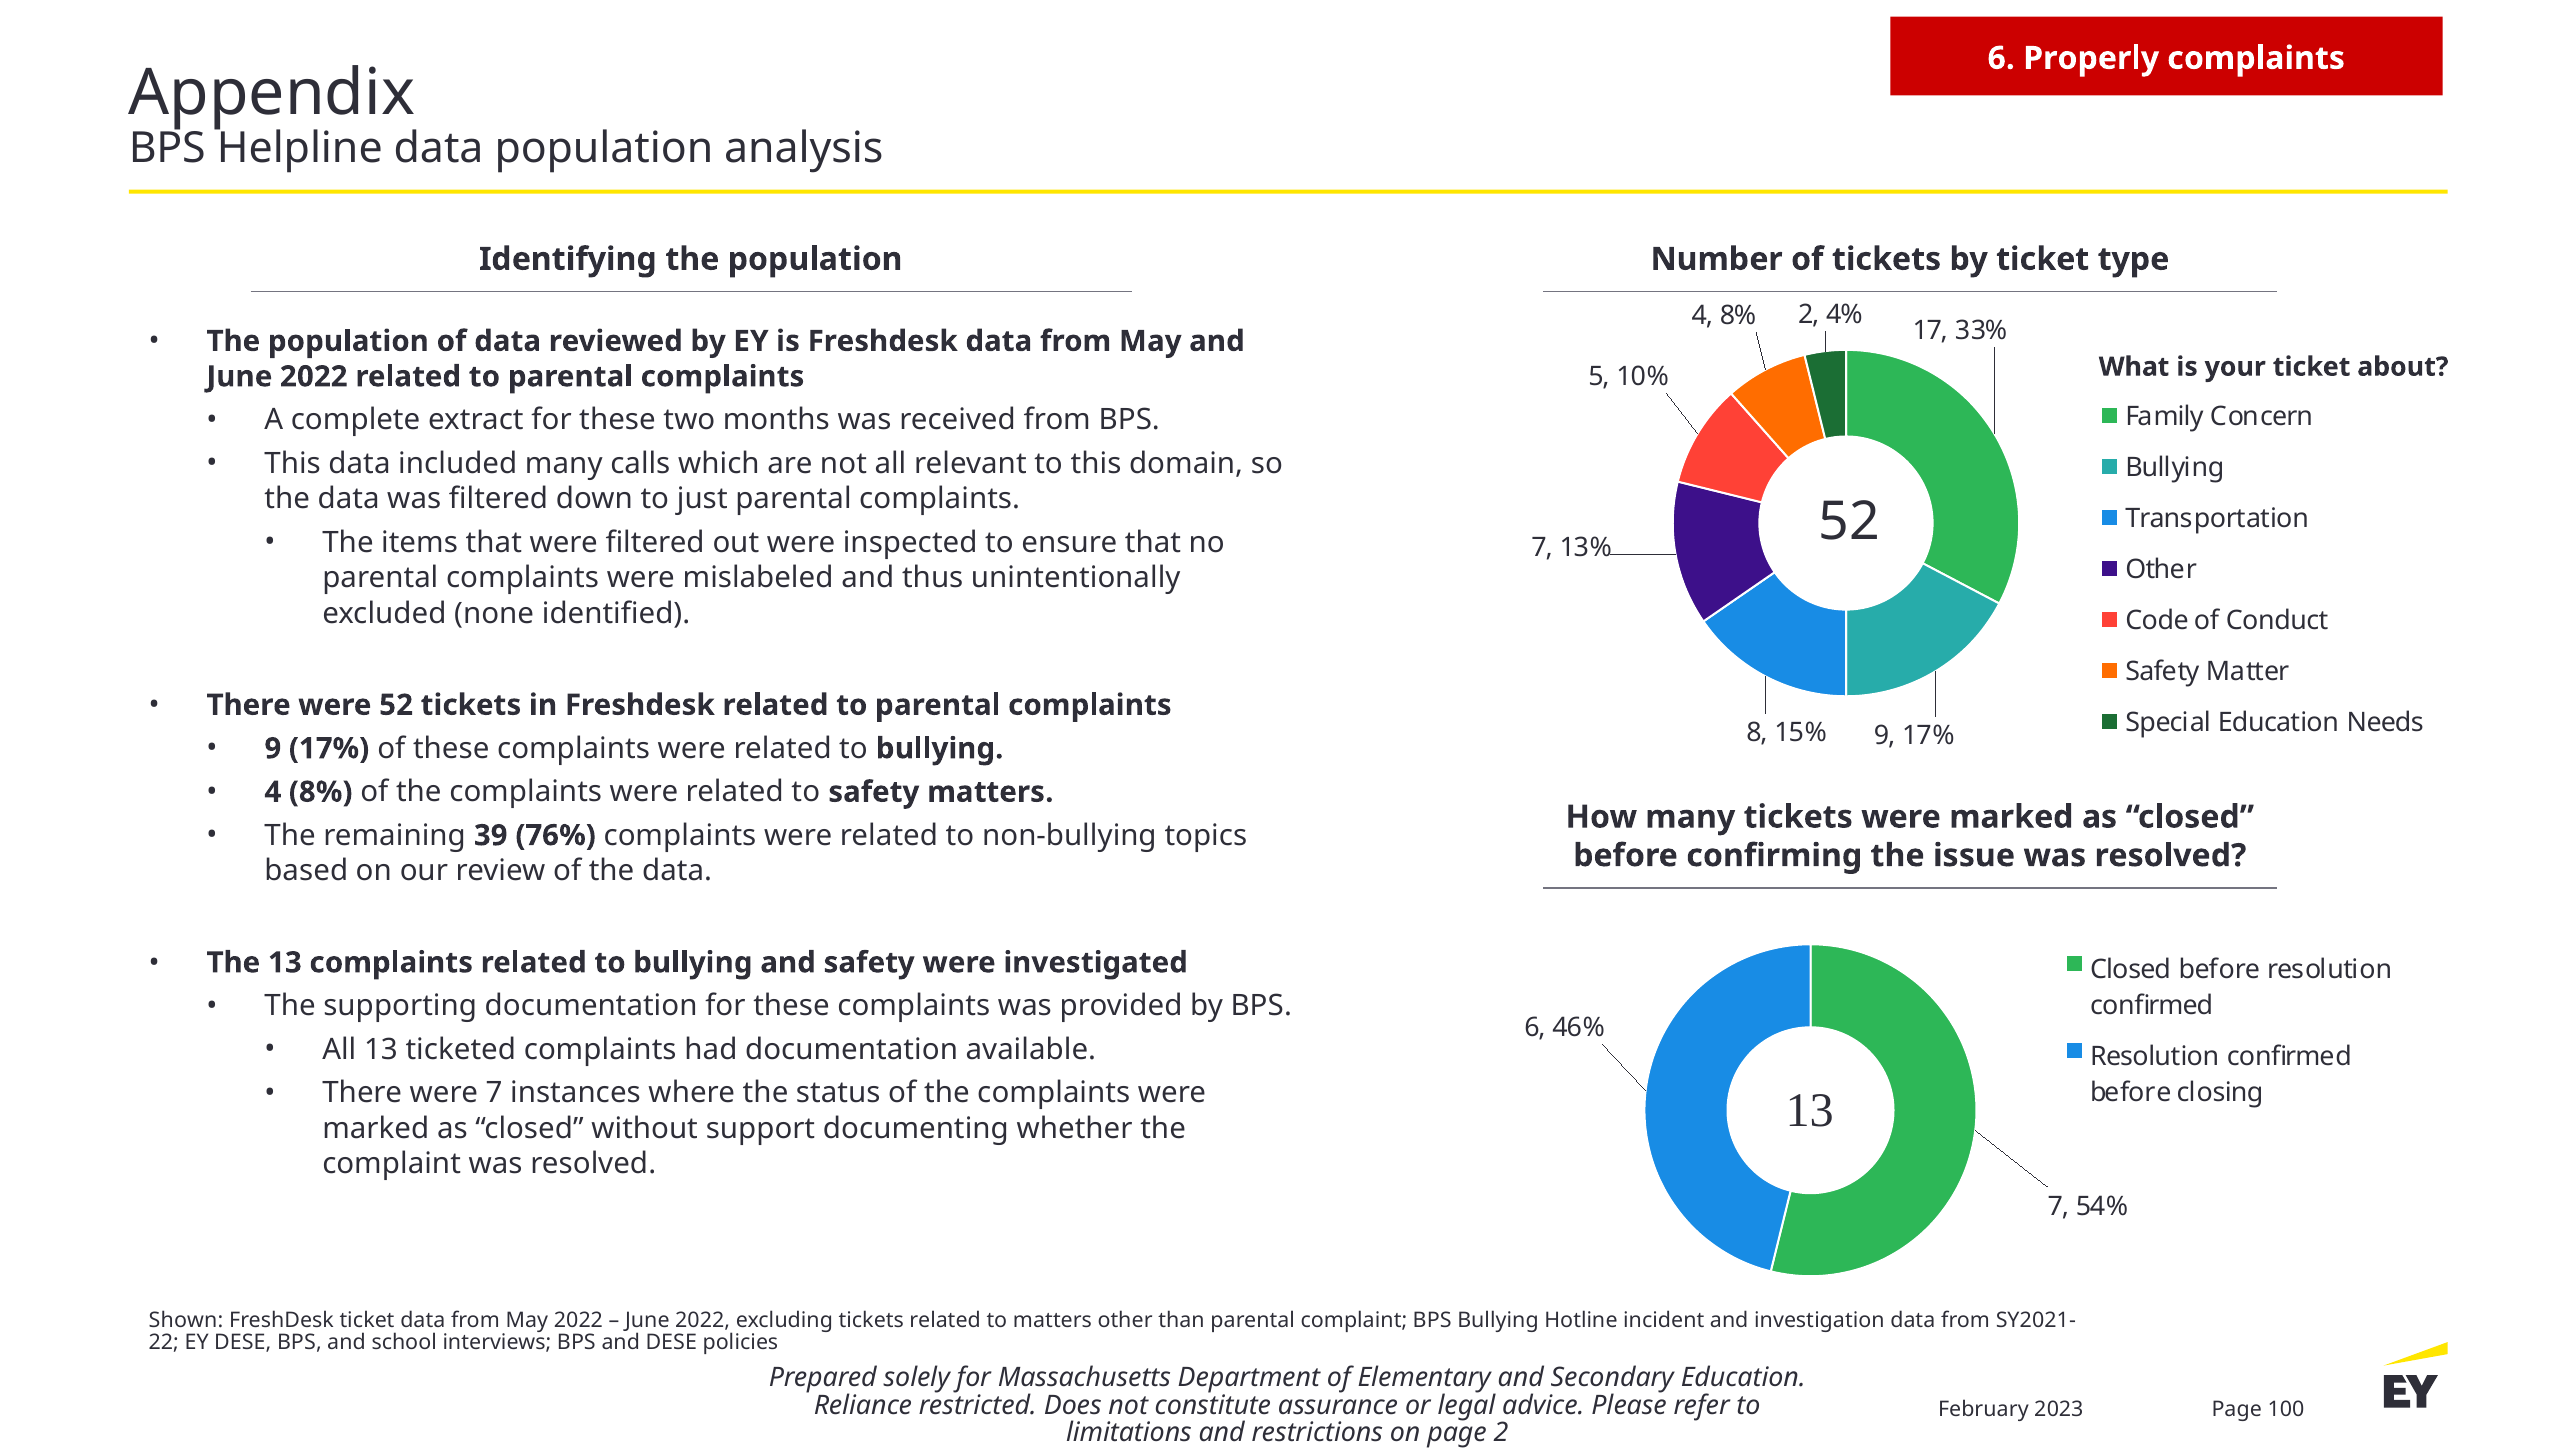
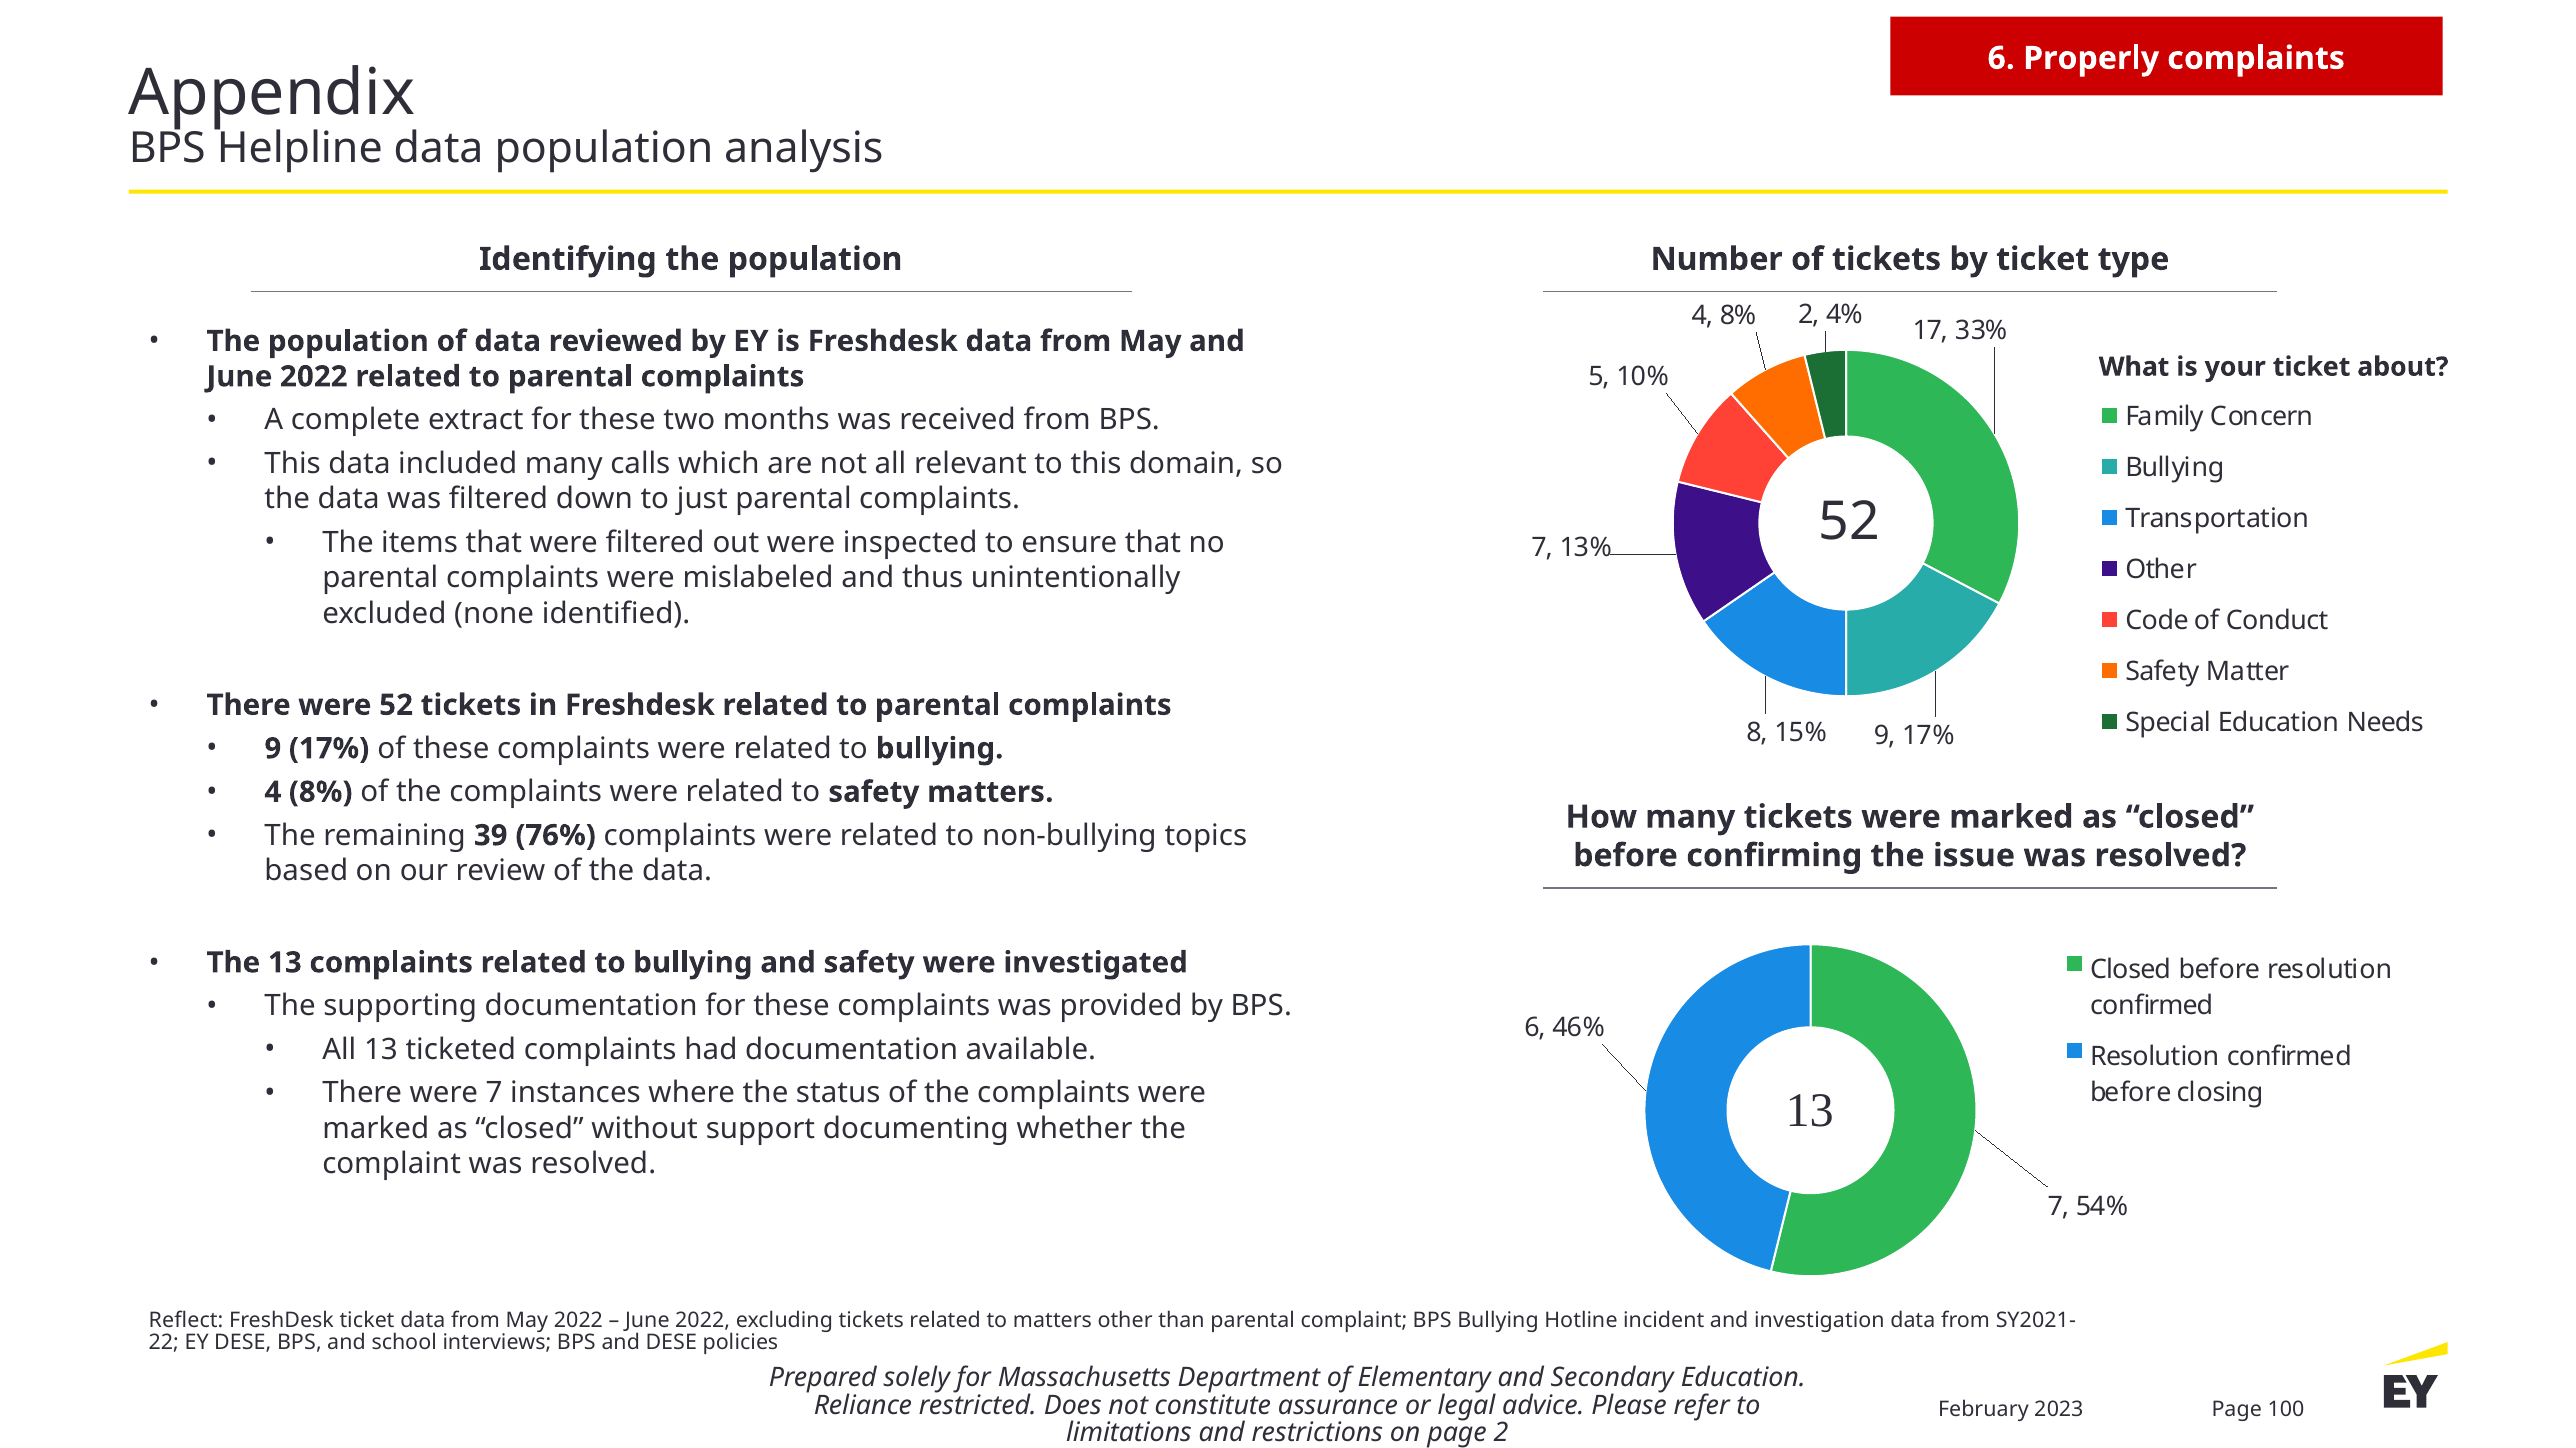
Shown: Shown -> Reflect (186, 1321)
